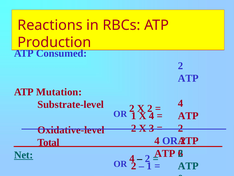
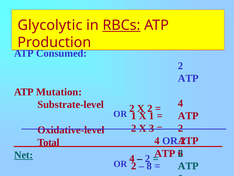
Reactions: Reactions -> Glycolytic (50, 25)
RBCs underline: none -> present (121, 25)
X 4: 4 -> 1 (152, 116)
1: 1 -> 8 (149, 165)
